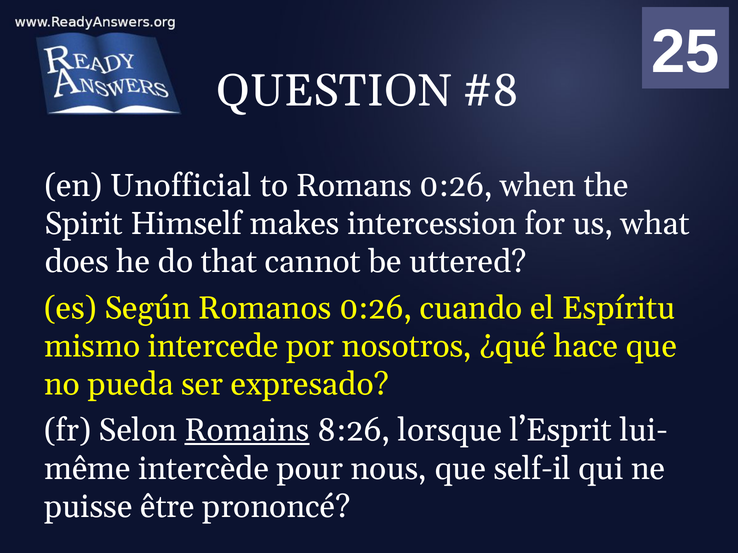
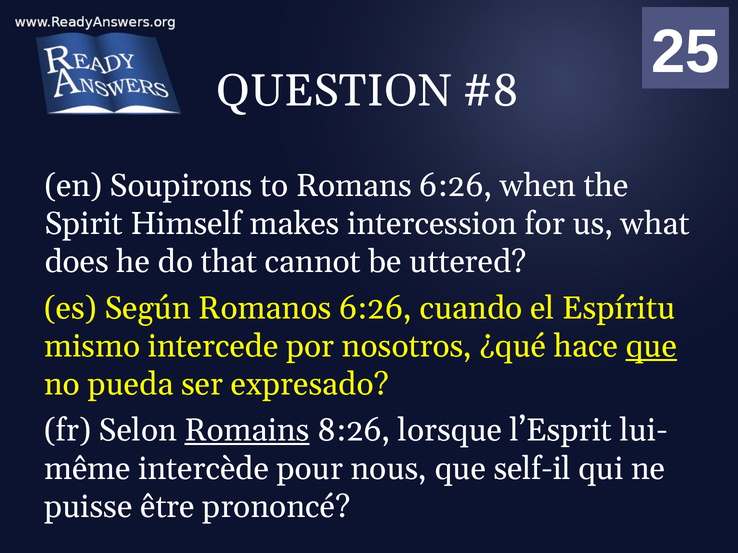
Unofficial: Unofficial -> Soupirons (181, 186)
Romans 0:26: 0:26 -> 6:26 (456, 186)
Romanos 0:26: 0:26 -> 6:26 (375, 308)
que underline: none -> present (651, 347)
